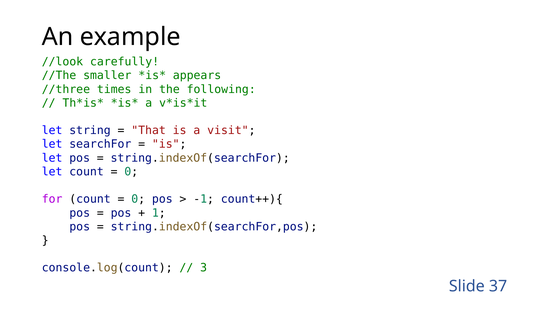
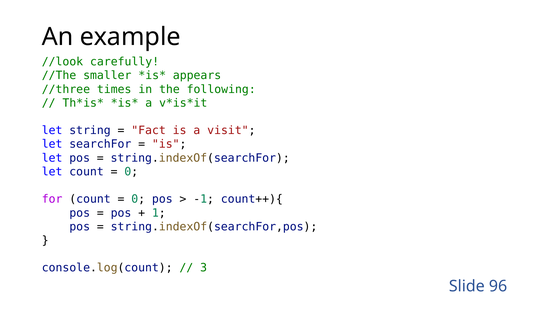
That: That -> Fact (149, 130)
37: 37 -> 96 (498, 286)
